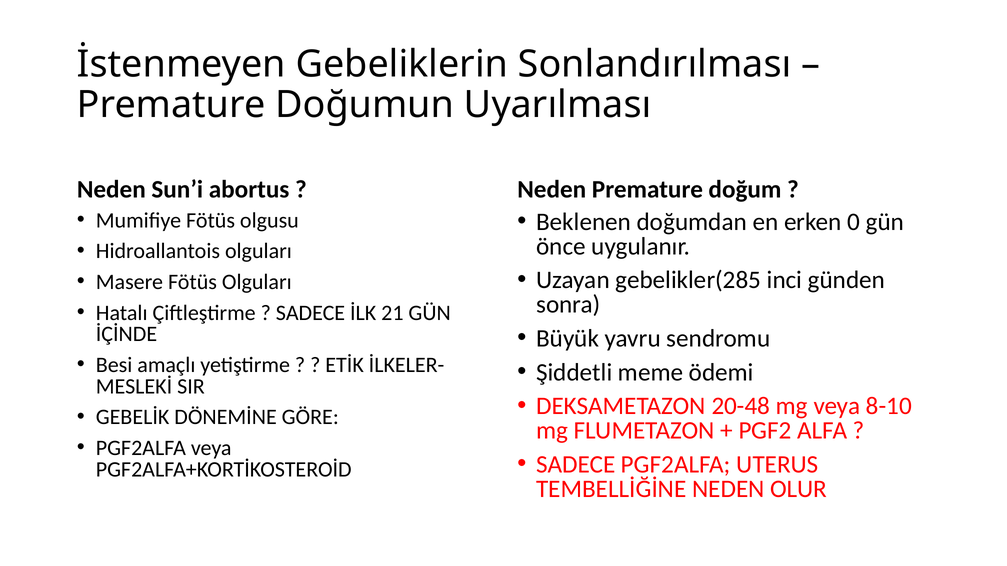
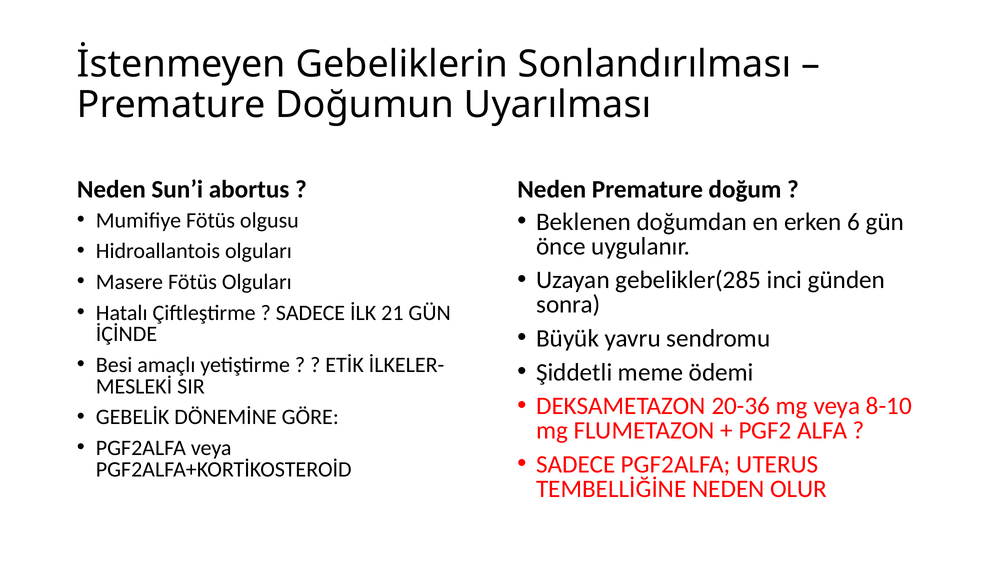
0: 0 -> 6 (854, 222)
20-48: 20-48 -> 20-36 (741, 406)
